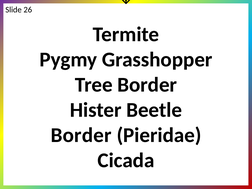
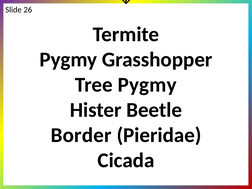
Tree Border: Border -> Pygmy (147, 85)
